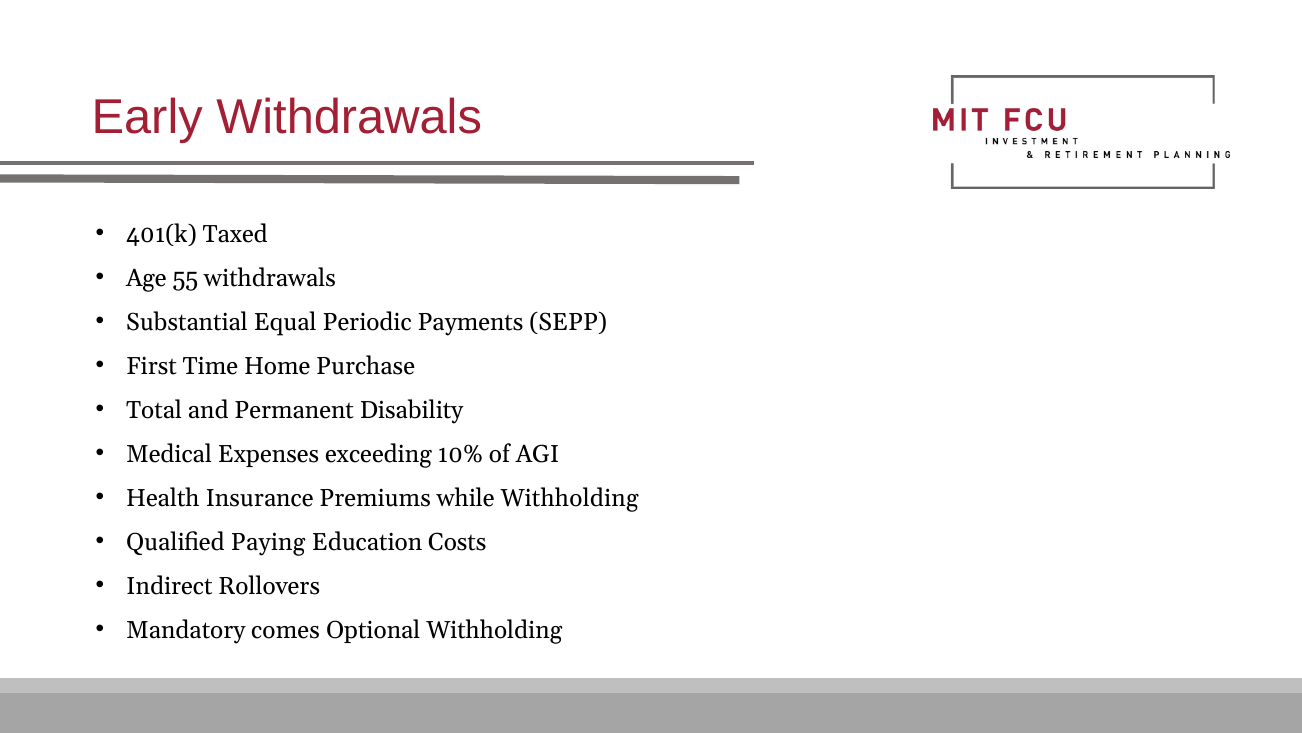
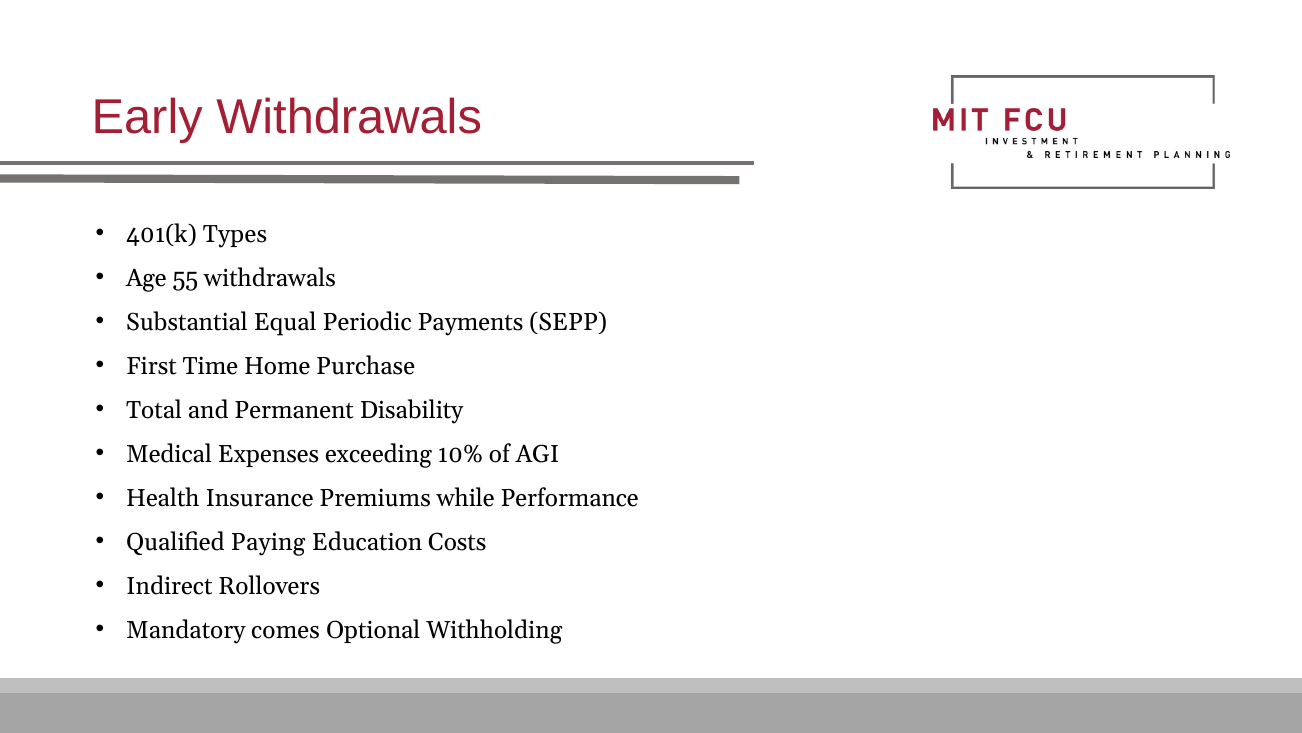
Taxed: Taxed -> Types (235, 234)
while Withholding: Withholding -> Performance (570, 498)
